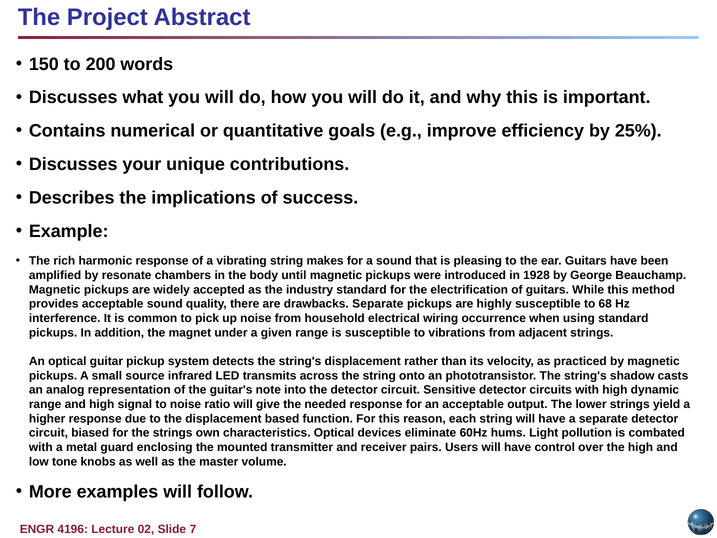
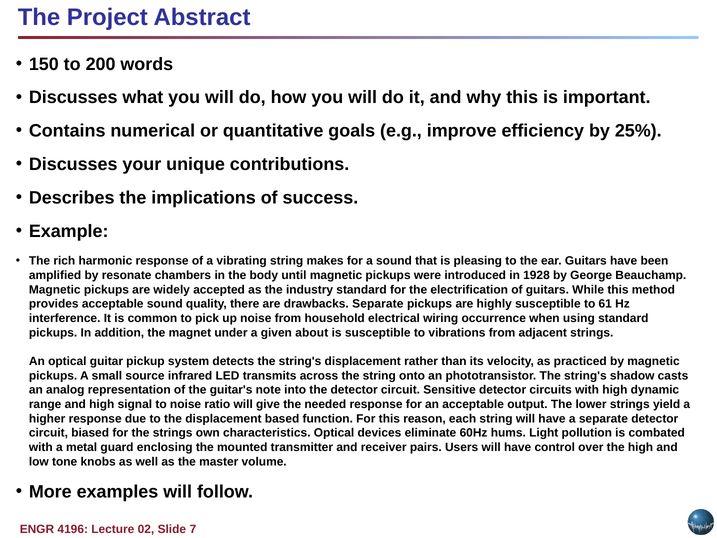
68: 68 -> 61 (605, 304)
given range: range -> about (312, 332)
